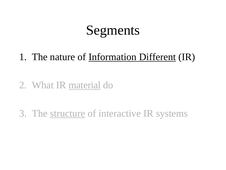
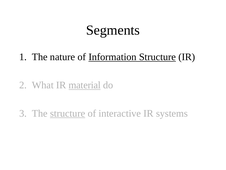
Information Different: Different -> Structure (157, 57)
